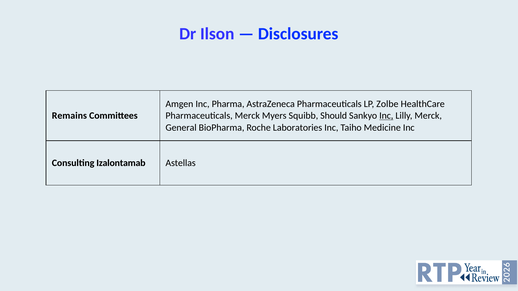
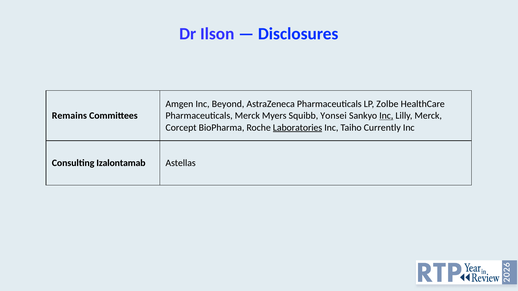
Pharma: Pharma -> Beyond (228, 104)
Should: Should -> Yonsei (334, 116)
General: General -> Corcept (181, 128)
Laboratories underline: none -> present (298, 128)
Medicine: Medicine -> Currently (382, 128)
